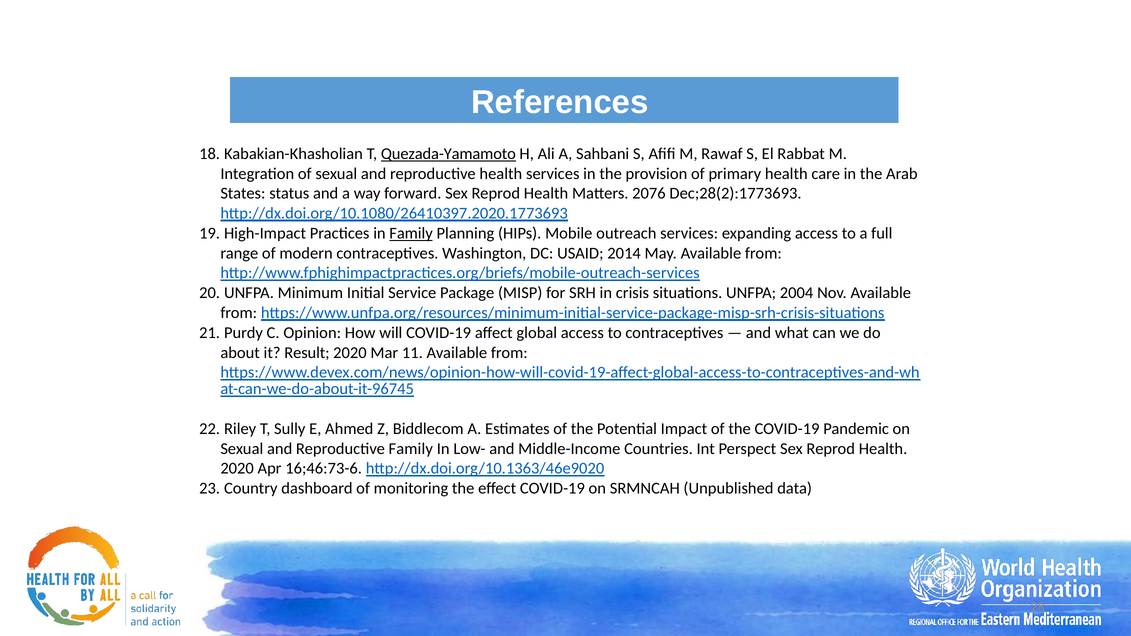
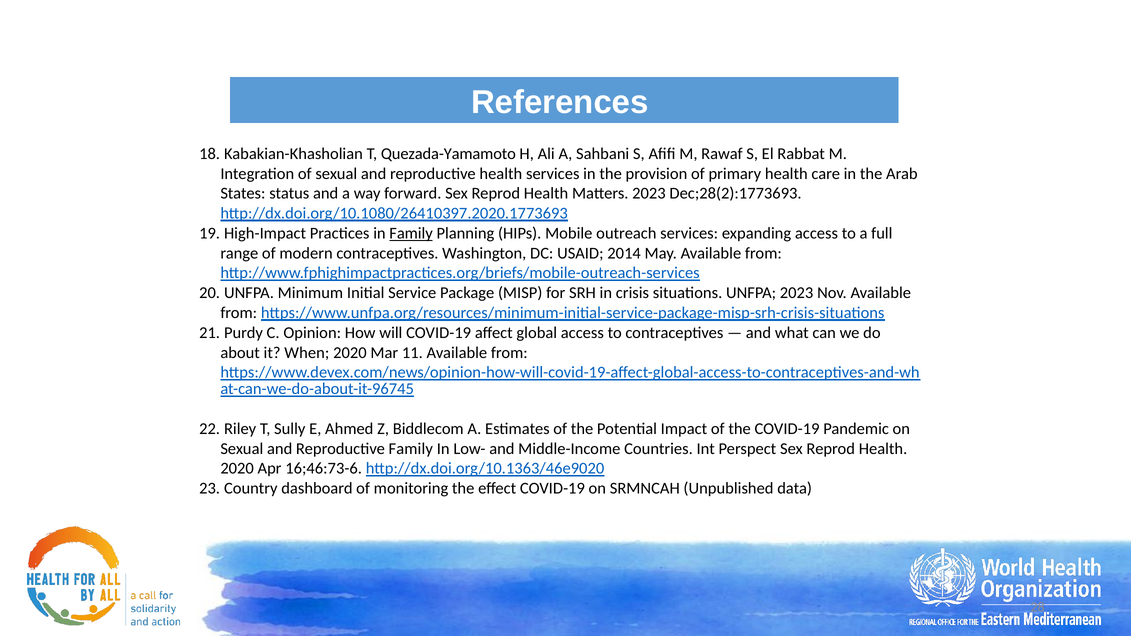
Quezada-Yamamoto underline: present -> none (448, 154)
Matters 2076: 2076 -> 2023 (649, 194)
UNFPA 2004: 2004 -> 2023 (797, 293)
Result: Result -> When (307, 353)
